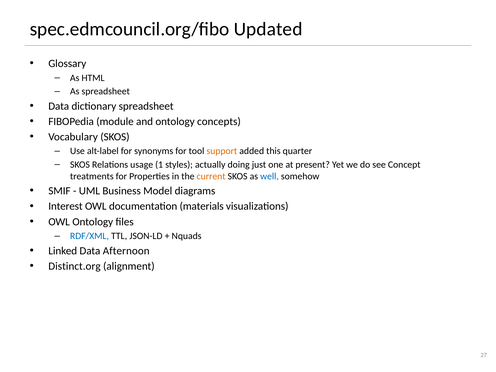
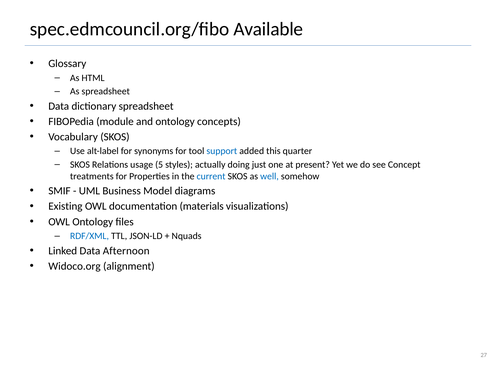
Updated: Updated -> Available (268, 29)
support colour: orange -> blue (222, 151)
1: 1 -> 5 (159, 165)
current colour: orange -> blue (211, 176)
Interest: Interest -> Existing (65, 206)
Distinct.org: Distinct.org -> Widoco.org (74, 266)
